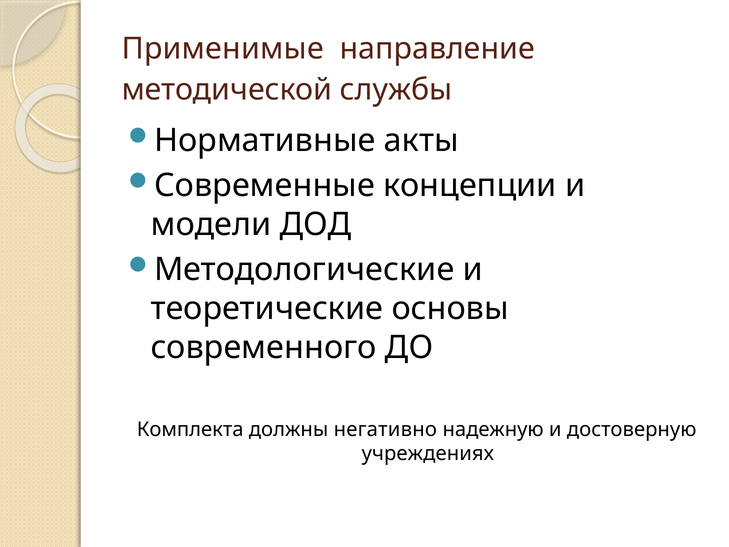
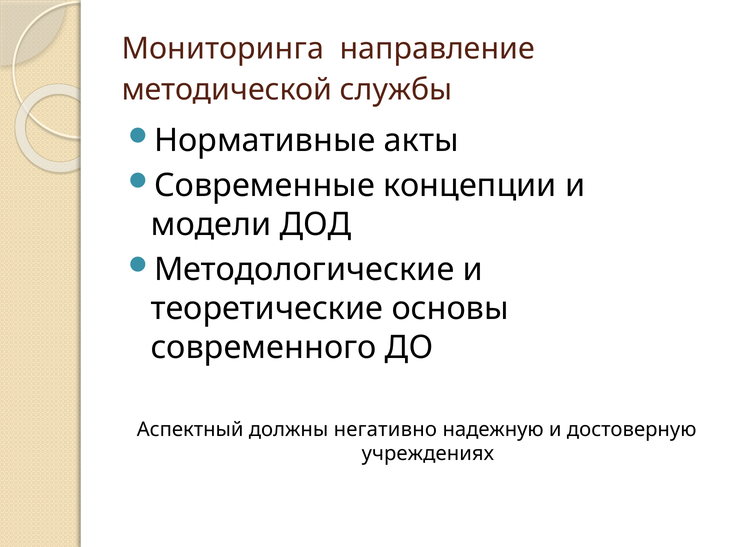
Применимые: Применимые -> Мониторинга (223, 49)
Комплекта: Комплекта -> Аспектный (190, 429)
